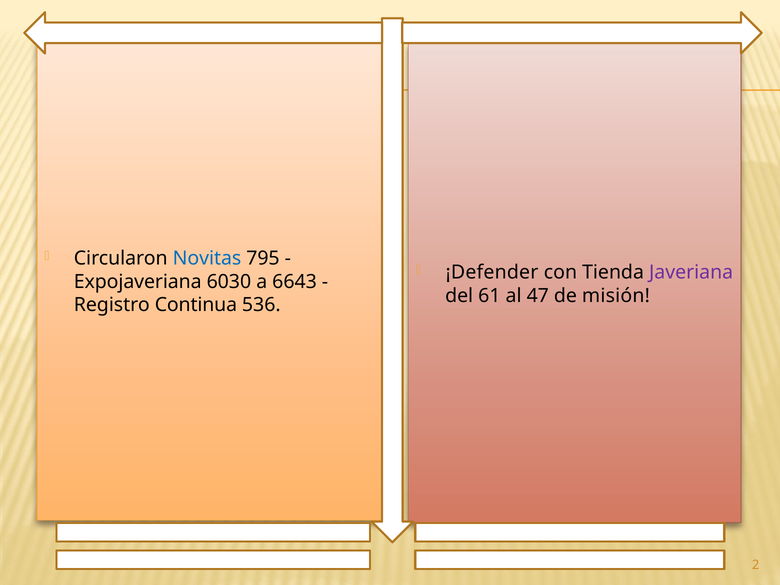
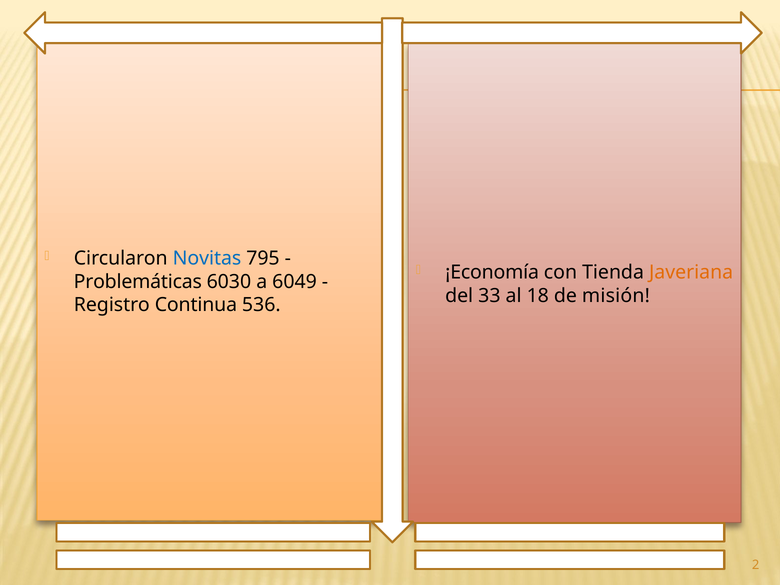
¡Defender: ¡Defender -> ¡Economía (492, 272)
Javeriana colour: purple -> orange (691, 272)
Expojaveriana: Expojaveriana -> Problemáticas (138, 282)
6643: 6643 -> 6049 (295, 282)
61: 61 -> 33 (489, 296)
47: 47 -> 18 (538, 296)
